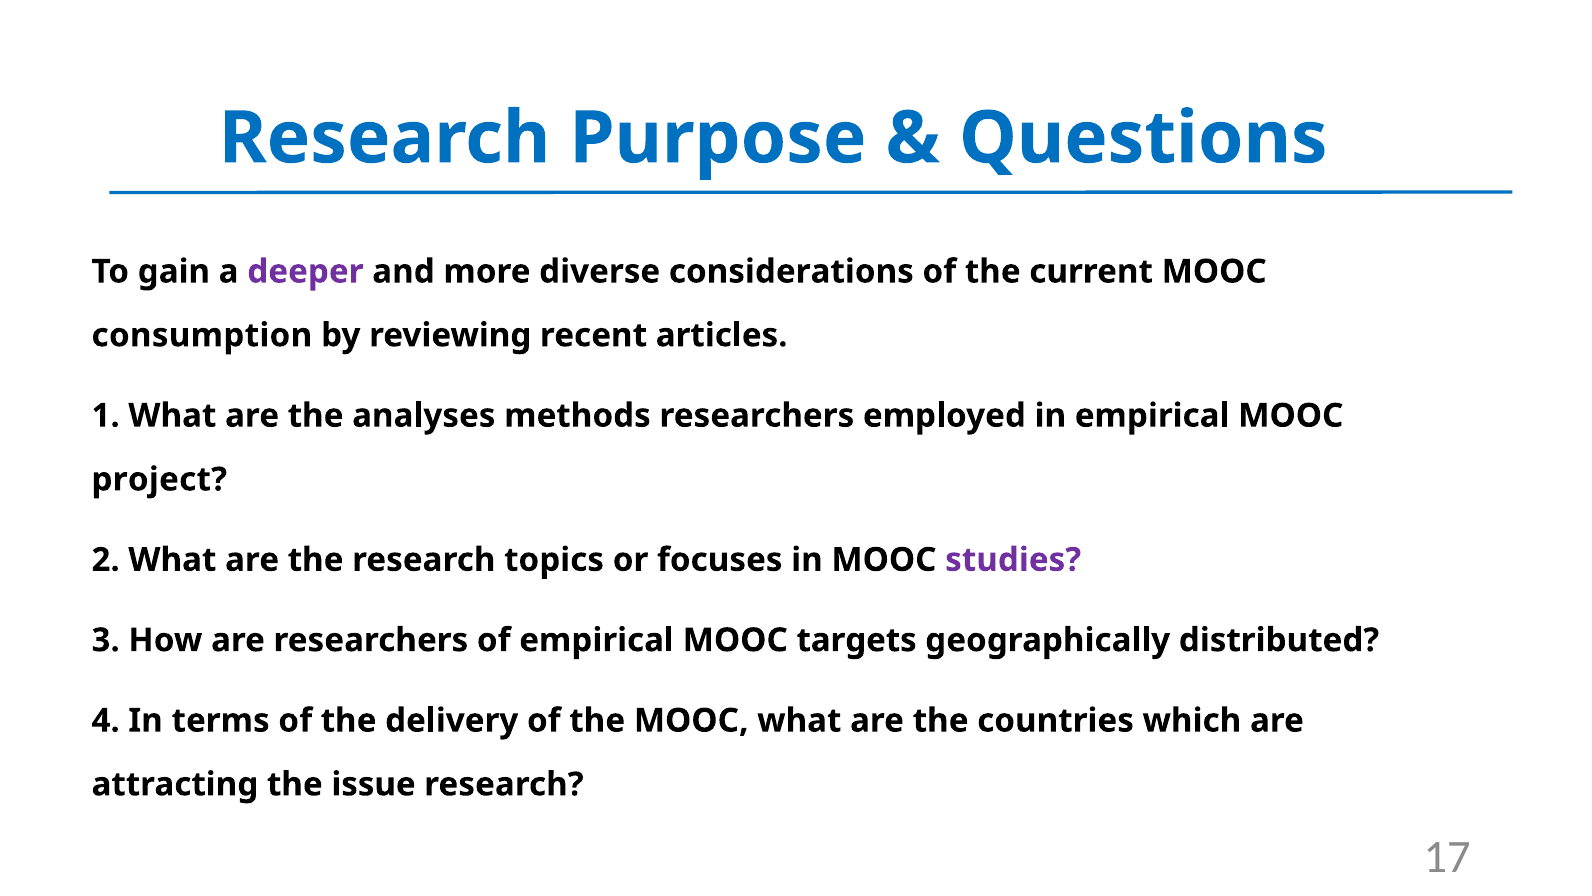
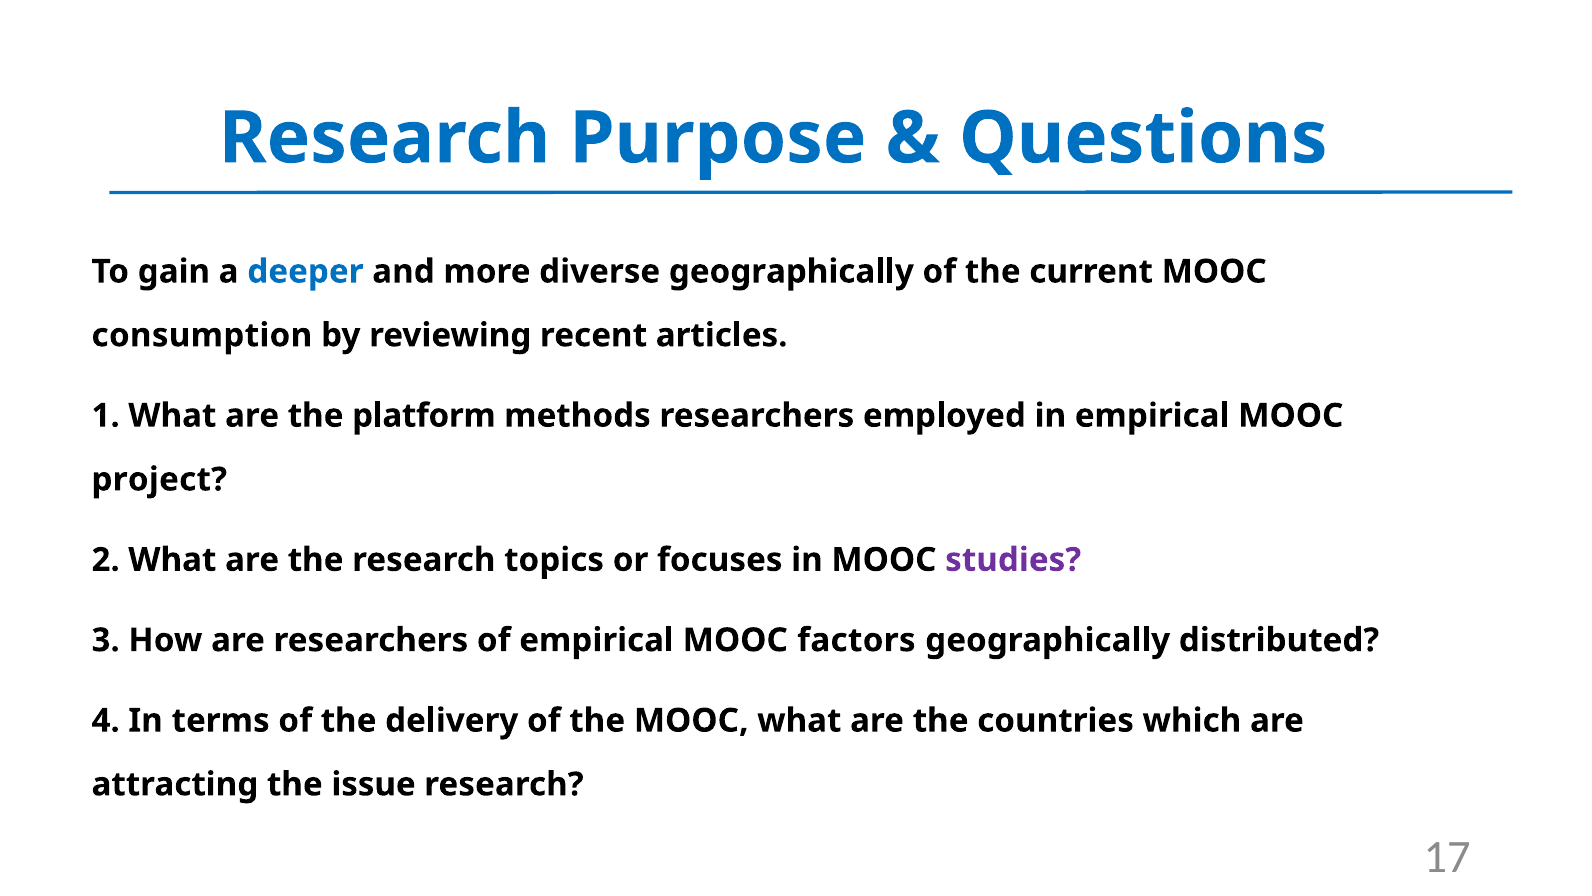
deeper colour: purple -> blue (305, 271)
diverse considerations: considerations -> geographically (791, 271)
analyses: analyses -> platform (424, 415)
targets: targets -> factors (856, 640)
